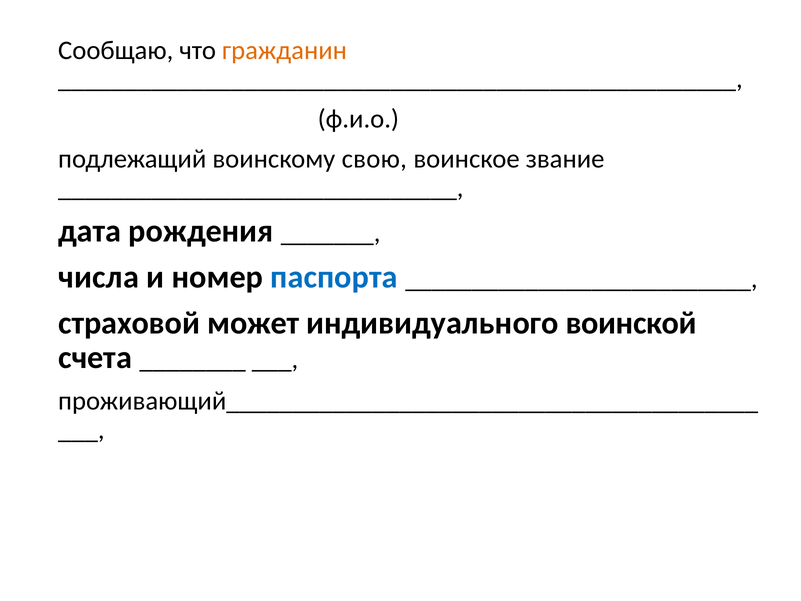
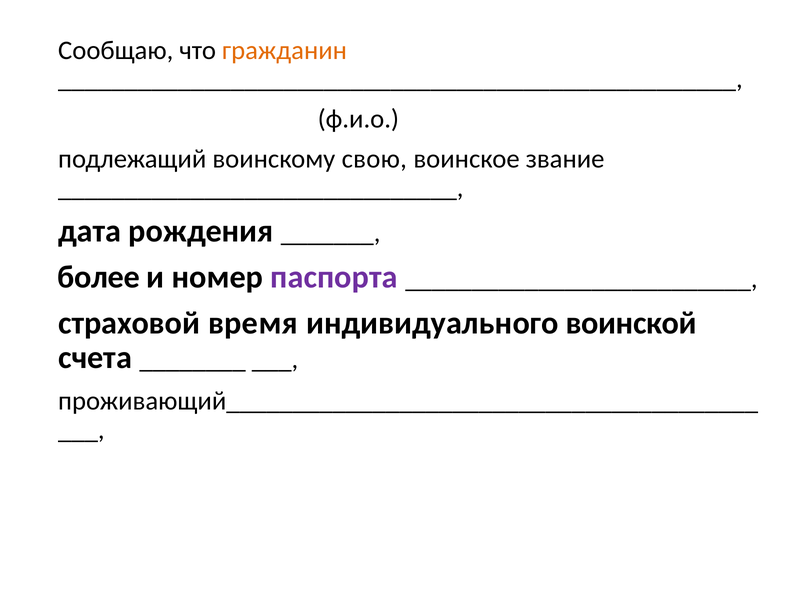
числа: числа -> более (99, 277)
паспорта colour: blue -> purple (334, 277)
может: может -> время (253, 323)
